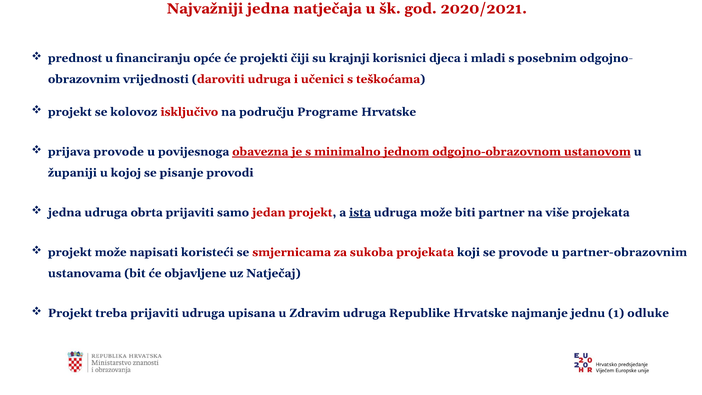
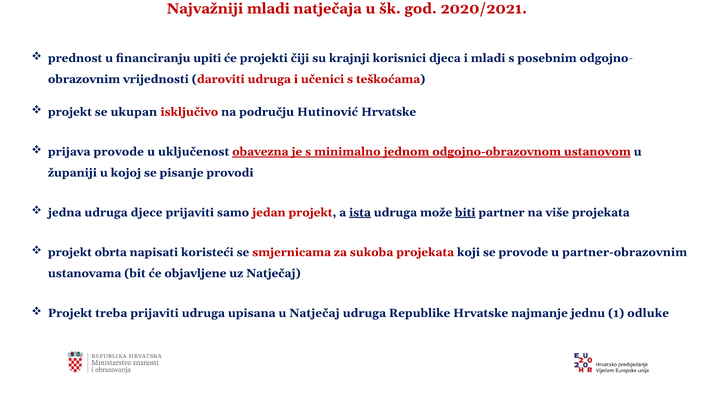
Najvažniji jedna: jedna -> mladi (268, 9)
opće: opće -> upiti (207, 58)
kolovoz: kolovoz -> ukupan (134, 112)
Programe: Programe -> Hutinović (328, 112)
povijesnoga: povijesnoga -> uključenost (194, 152)
obrta: obrta -> djece (147, 212)
biti underline: none -> present (465, 212)
projekt može: može -> obrta (111, 252)
u Zdravim: Zdravim -> Natječaj (315, 313)
